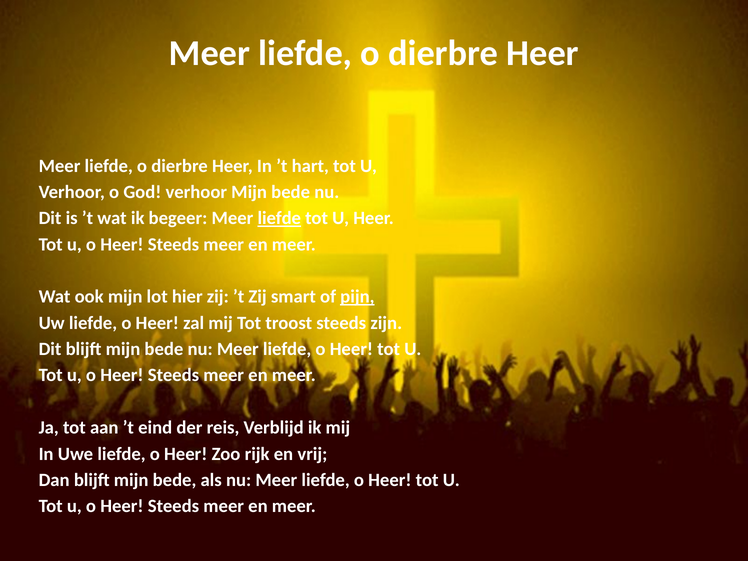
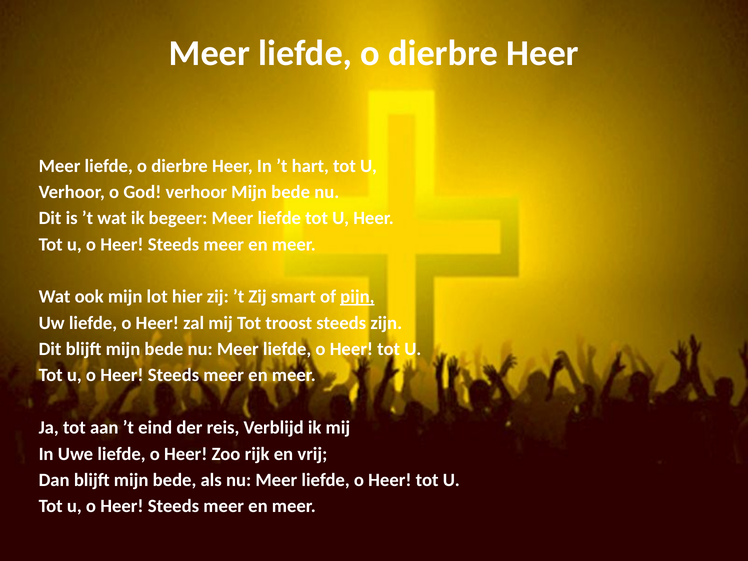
liefde underline: present -> none (279, 218)
